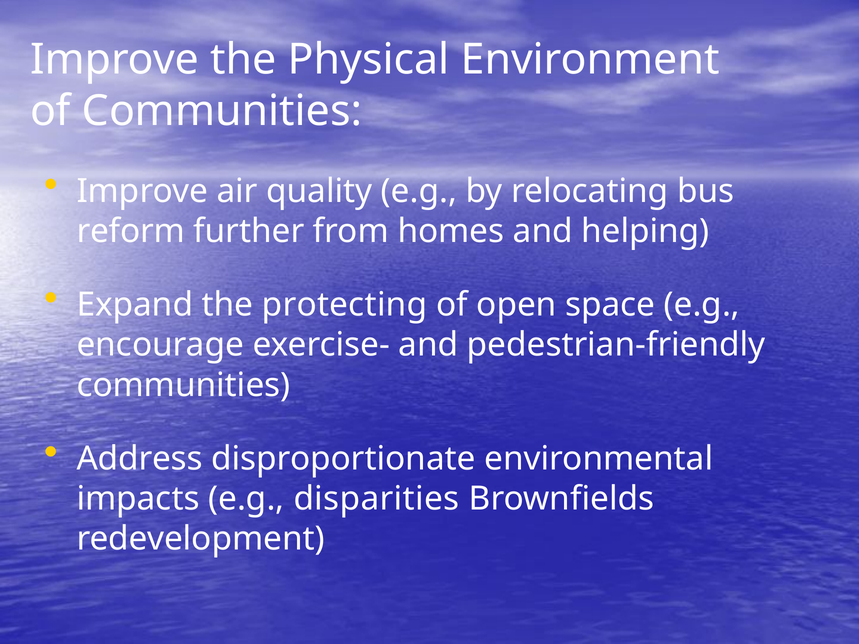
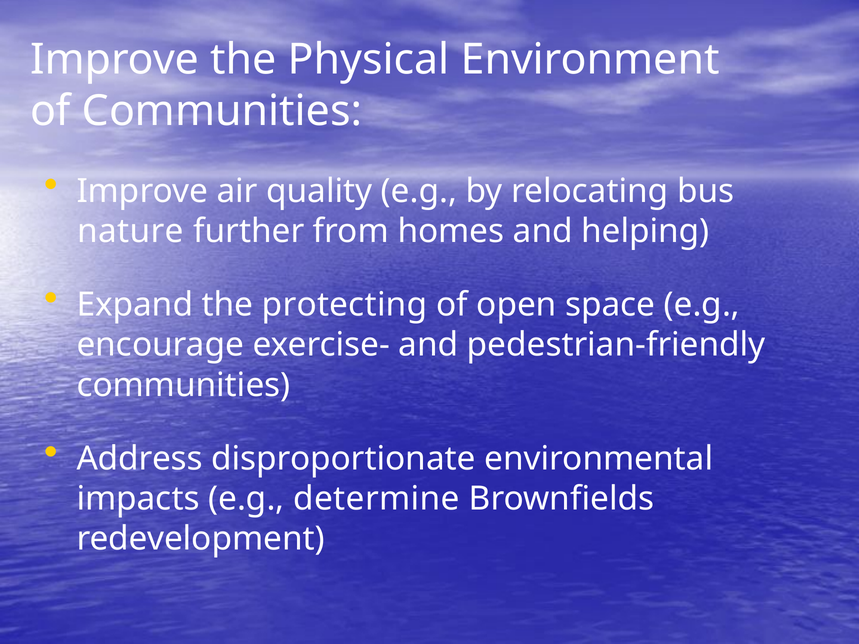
reform: reform -> nature (130, 231)
disparities: disparities -> determine (376, 499)
